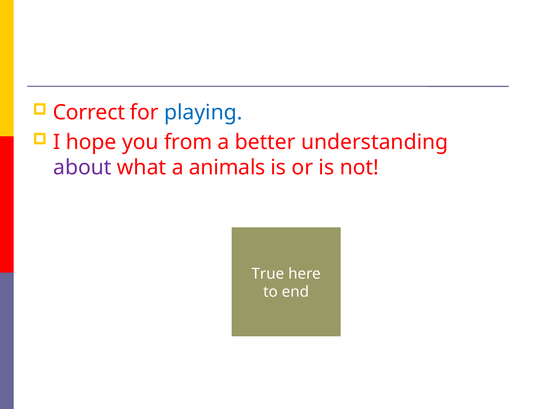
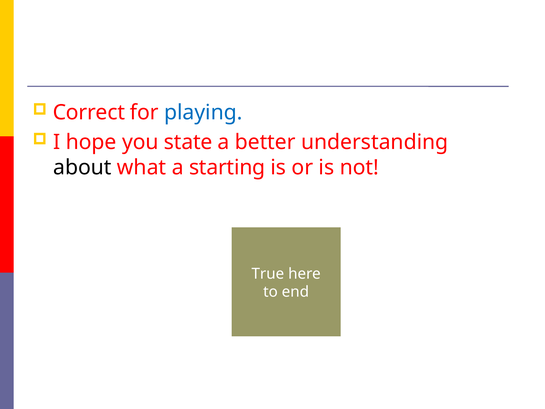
from: from -> state (188, 142)
about colour: purple -> black (82, 167)
animals: animals -> starting (227, 167)
